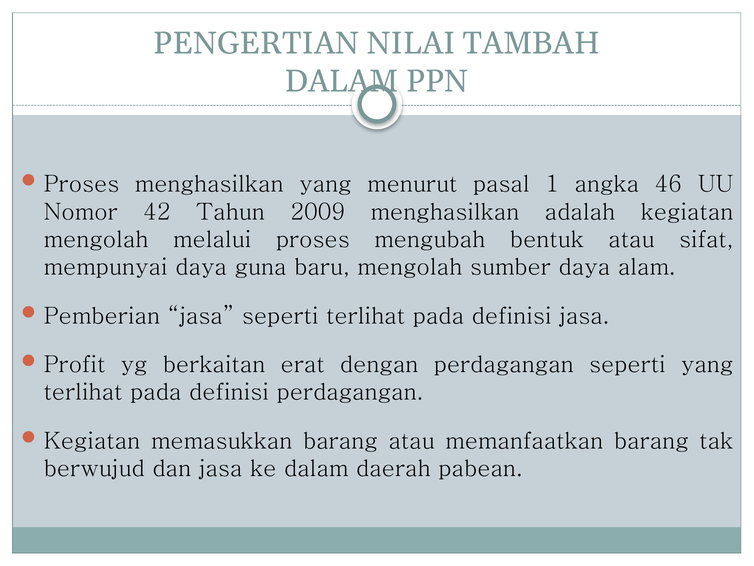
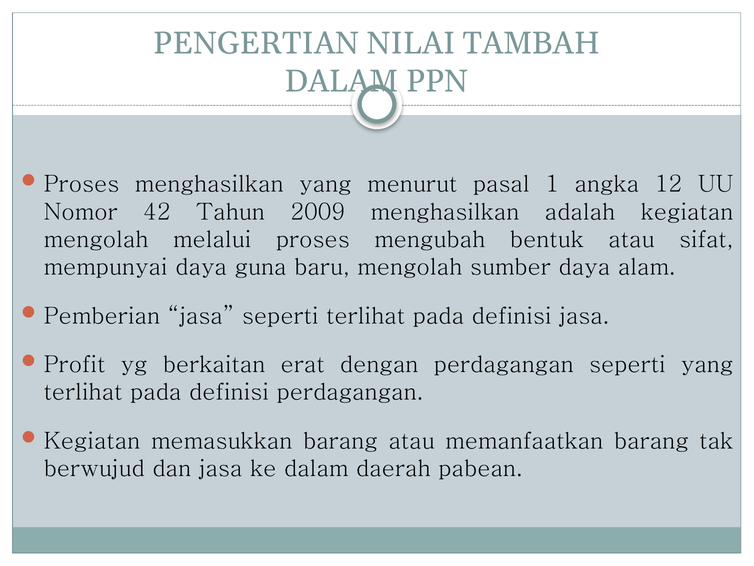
46: 46 -> 12 (668, 184)
